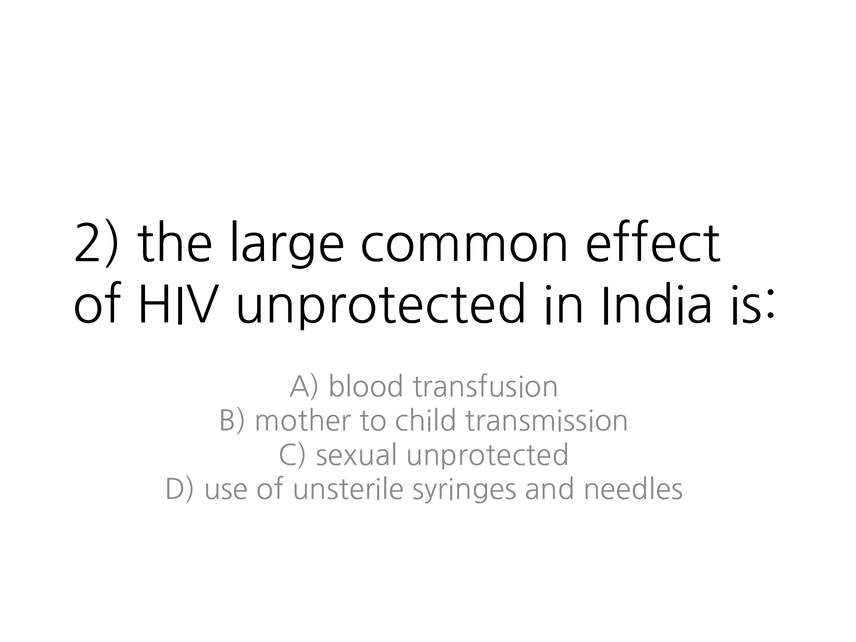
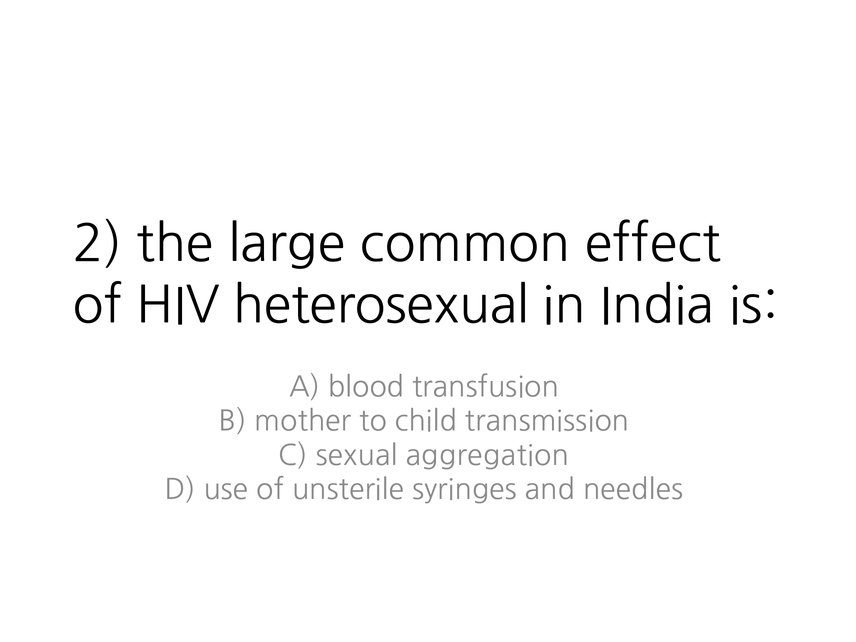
HIV unprotected: unprotected -> heterosexual (381, 306)
sexual unprotected: unprotected -> aggregation (487, 456)
